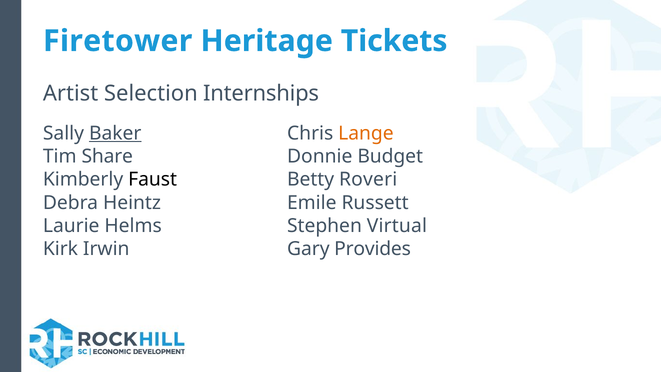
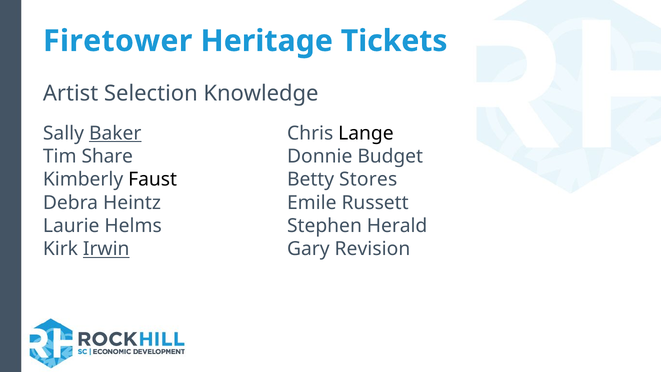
Internships: Internships -> Knowledge (261, 93)
Lange colour: orange -> black (366, 133)
Roveri: Roveri -> Stores (368, 179)
Virtual: Virtual -> Herald (397, 226)
Irwin underline: none -> present (106, 249)
Provides: Provides -> Revision (372, 249)
